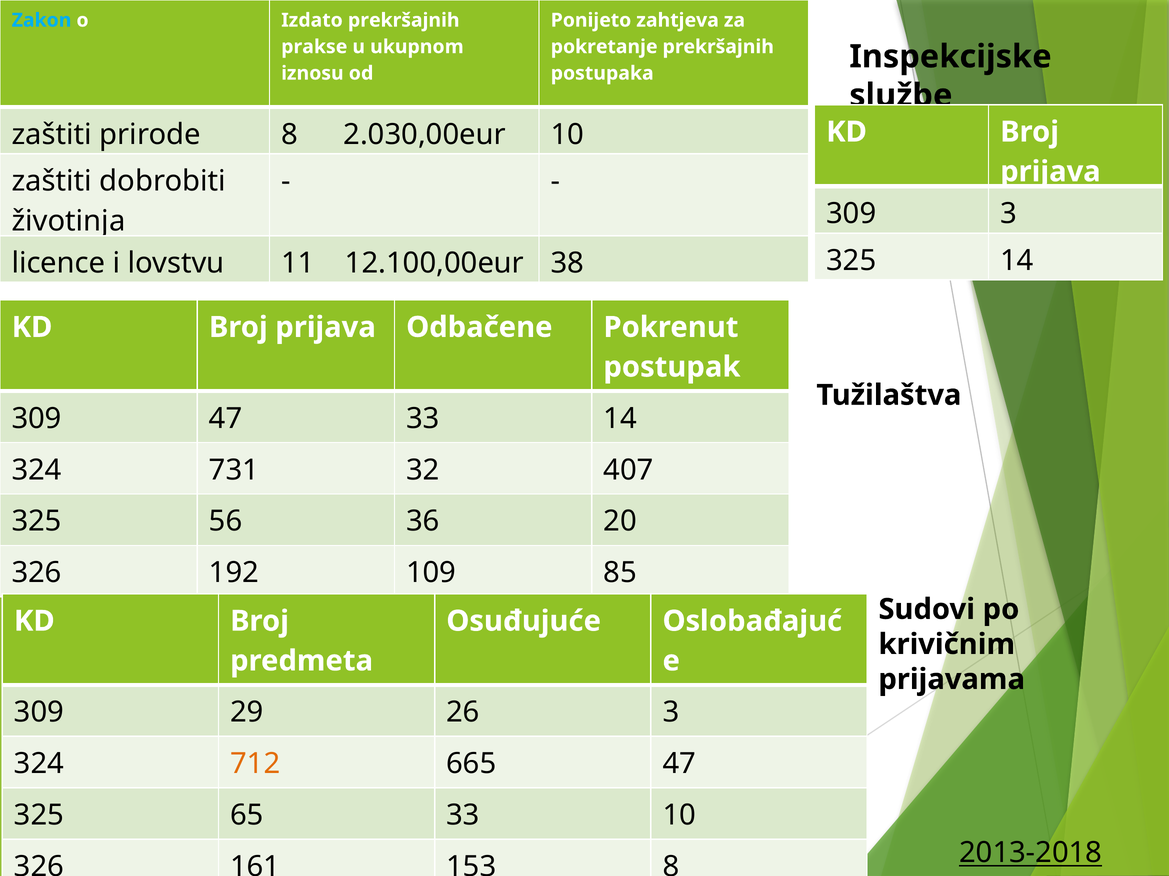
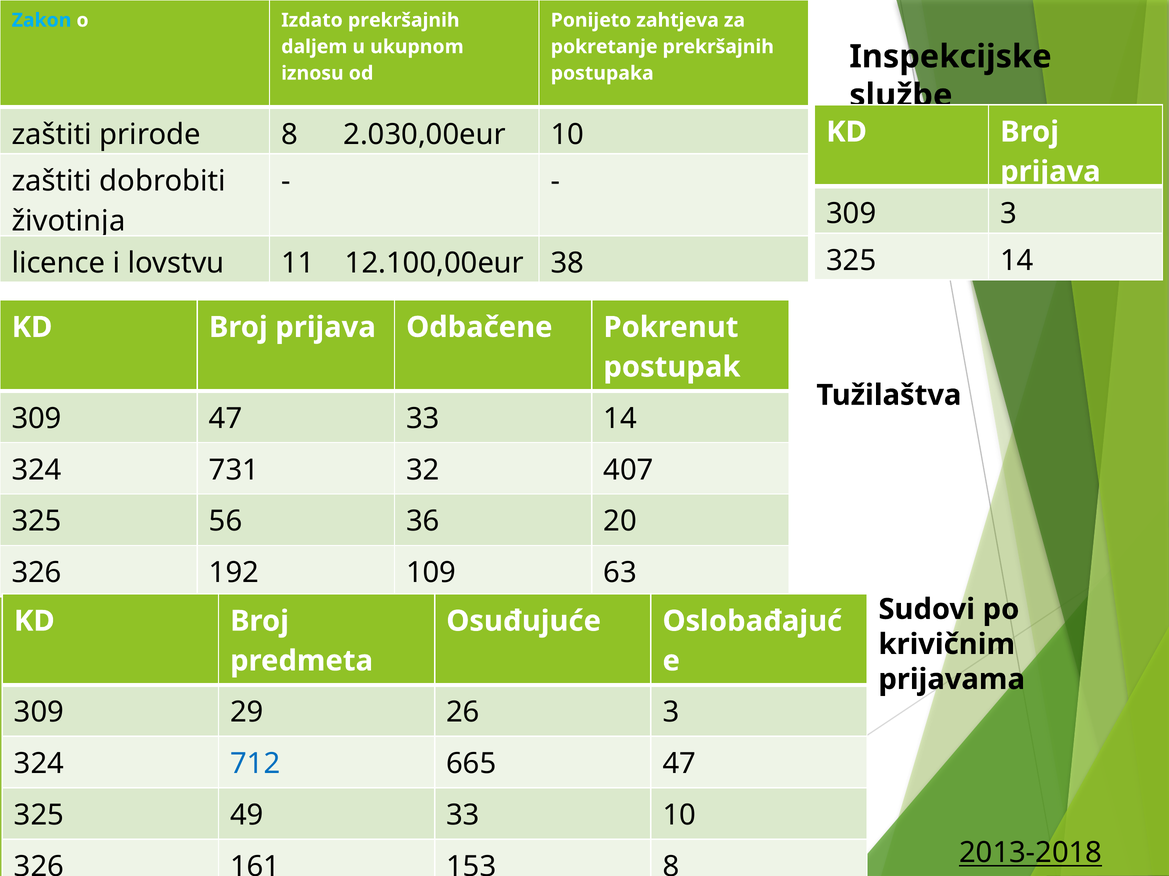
prakse: prakse -> daljem (314, 47)
85: 85 -> 63 (620, 573)
712 colour: orange -> blue (255, 764)
65: 65 -> 49 (247, 816)
